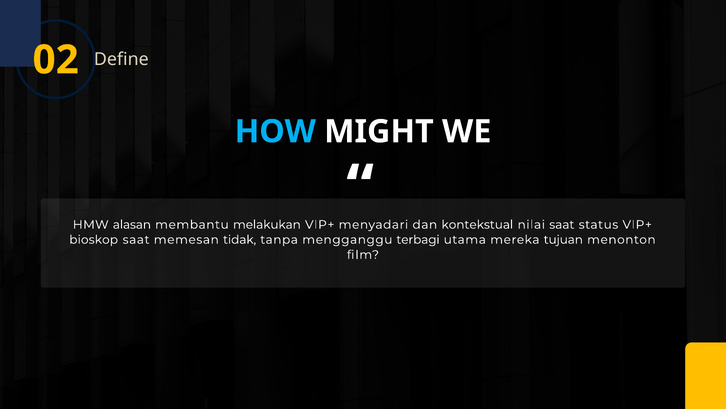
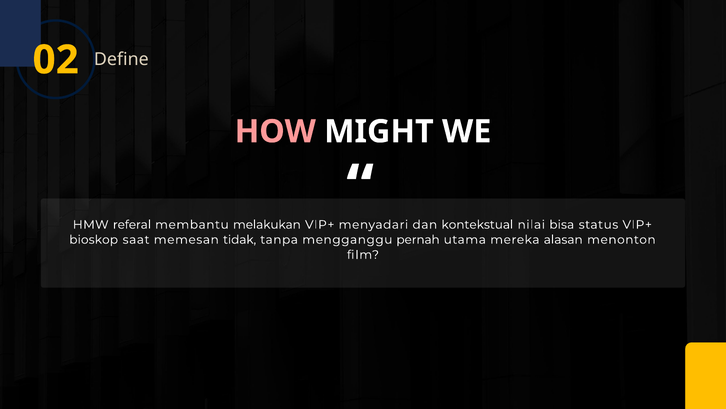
HOW colour: light blue -> pink (275, 131)
alasan: alasan -> referal (132, 224)
nilai saat: saat -> bisa (562, 224)
terbagi: terbagi -> pernah (418, 239)
tujuan: tujuan -> alasan (563, 239)
